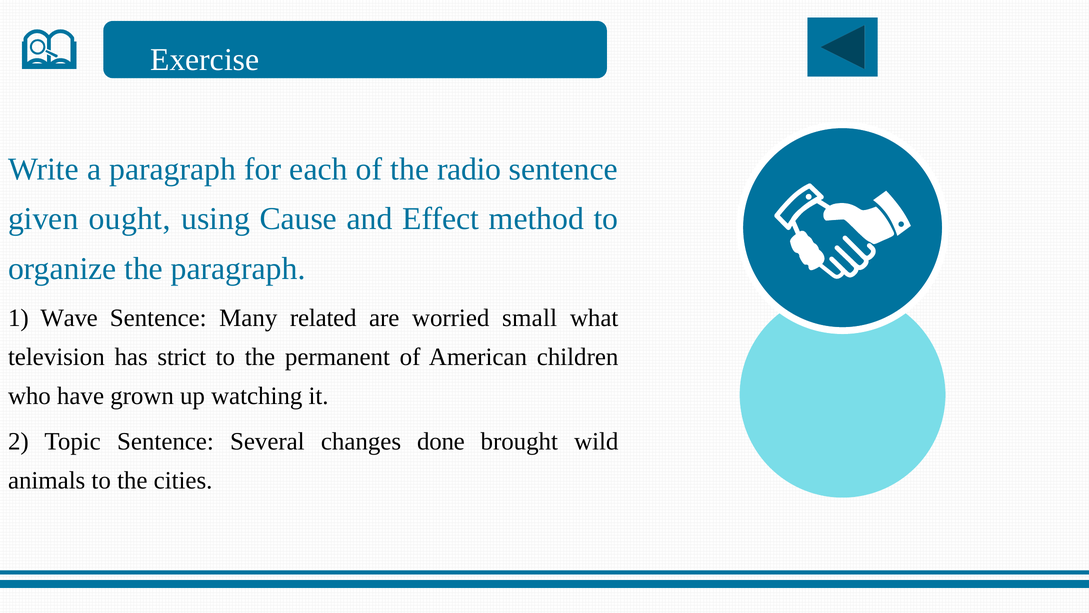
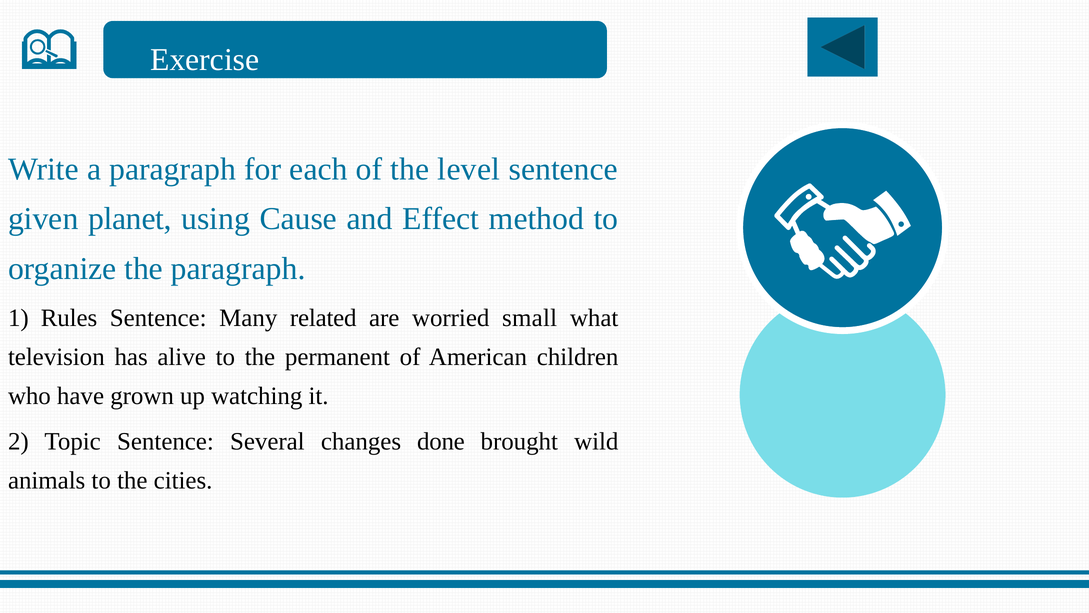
radio: radio -> level (469, 169)
ought: ought -> planet (130, 219)
Wave: Wave -> Rules (69, 318)
strict: strict -> alive (182, 357)
